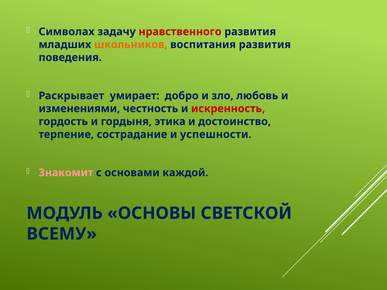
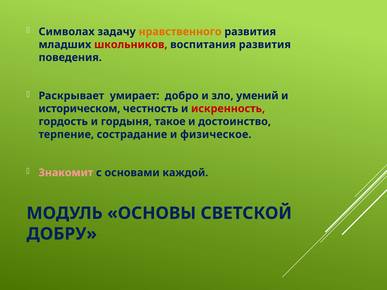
нравственного colour: red -> orange (180, 32)
школьников colour: orange -> red (131, 45)
любовь: любовь -> умений (257, 96)
изменениями: изменениями -> историческом (79, 109)
этика: этика -> такое (170, 122)
успешности: успешности -> физическое (216, 135)
ВСЕМУ: ВСЕМУ -> ДОБРУ (62, 234)
